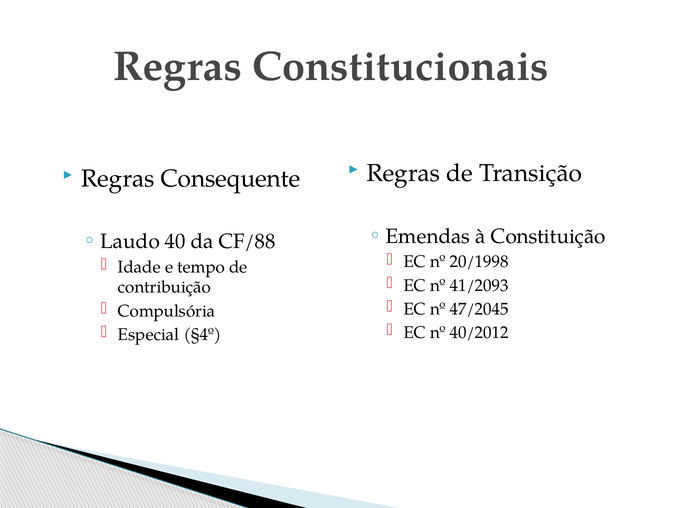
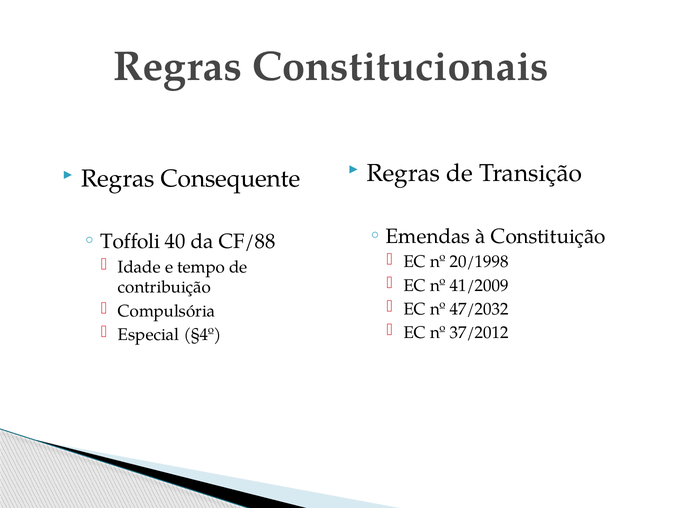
Laudo: Laudo -> Toffoli (130, 241)
41/2093: 41/2093 -> 41/2009 (479, 285)
47/2045: 47/2045 -> 47/2032 (479, 309)
40/2012: 40/2012 -> 37/2012 (479, 332)
